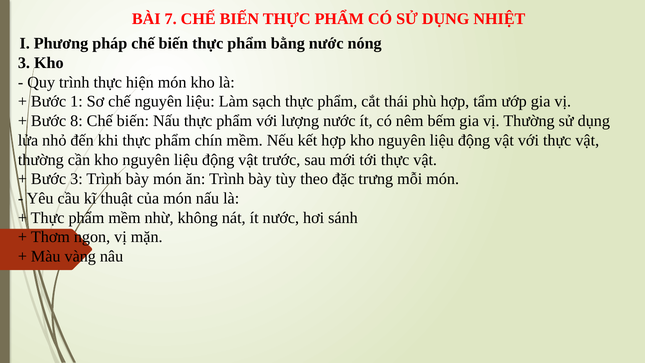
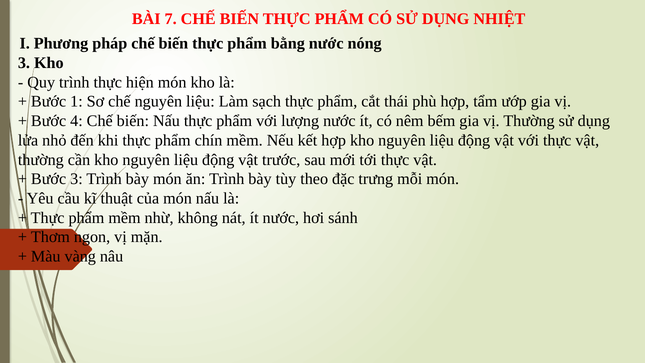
8: 8 -> 4 (76, 121)
